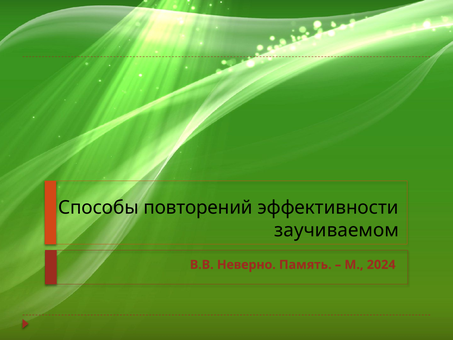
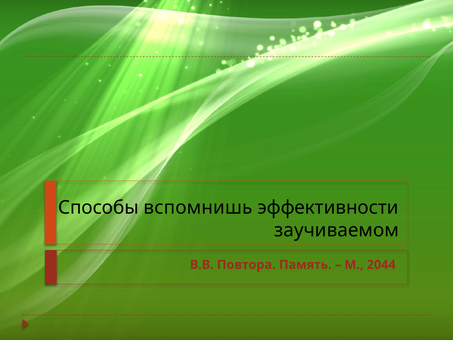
повторений: повторений -> вспомнишь (198, 207)
Неверно: Неверно -> Повтора (246, 265)
2024: 2024 -> 2044 (381, 265)
